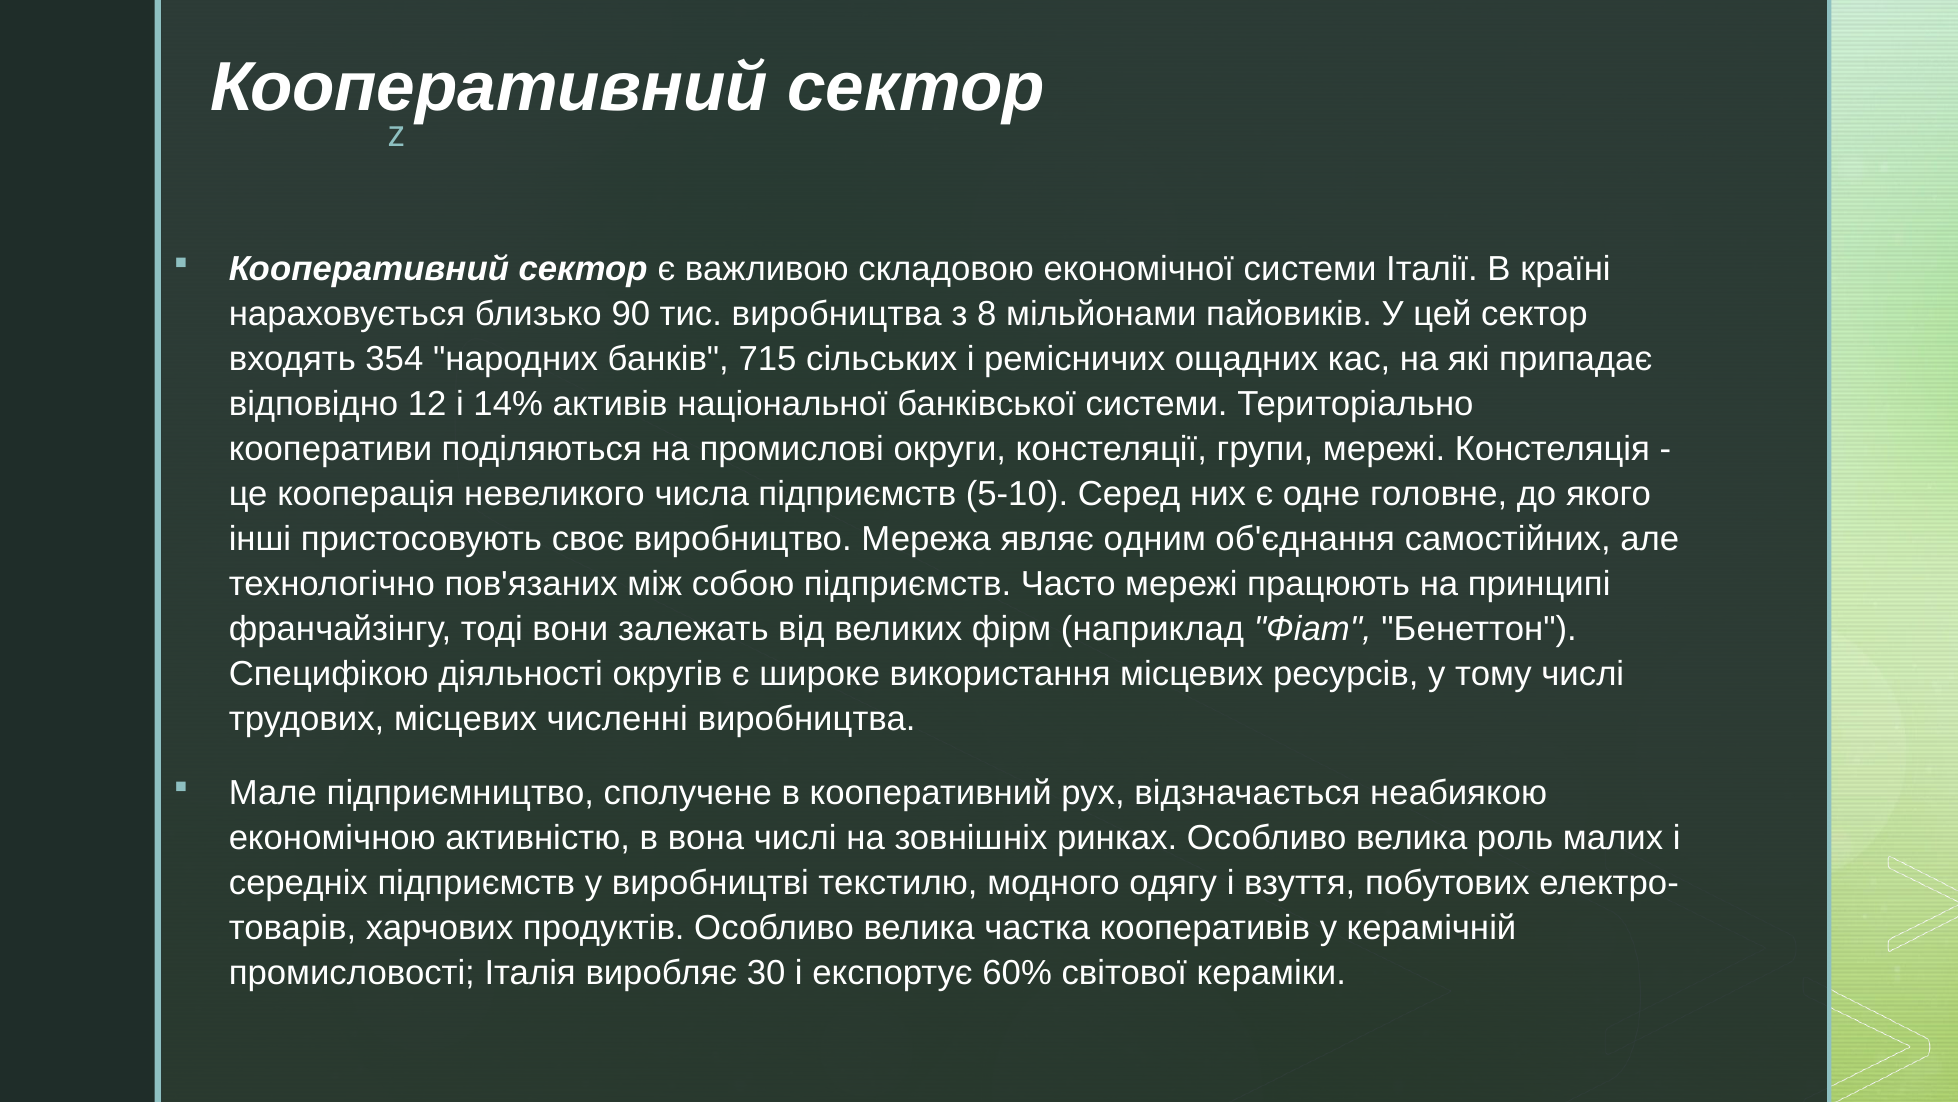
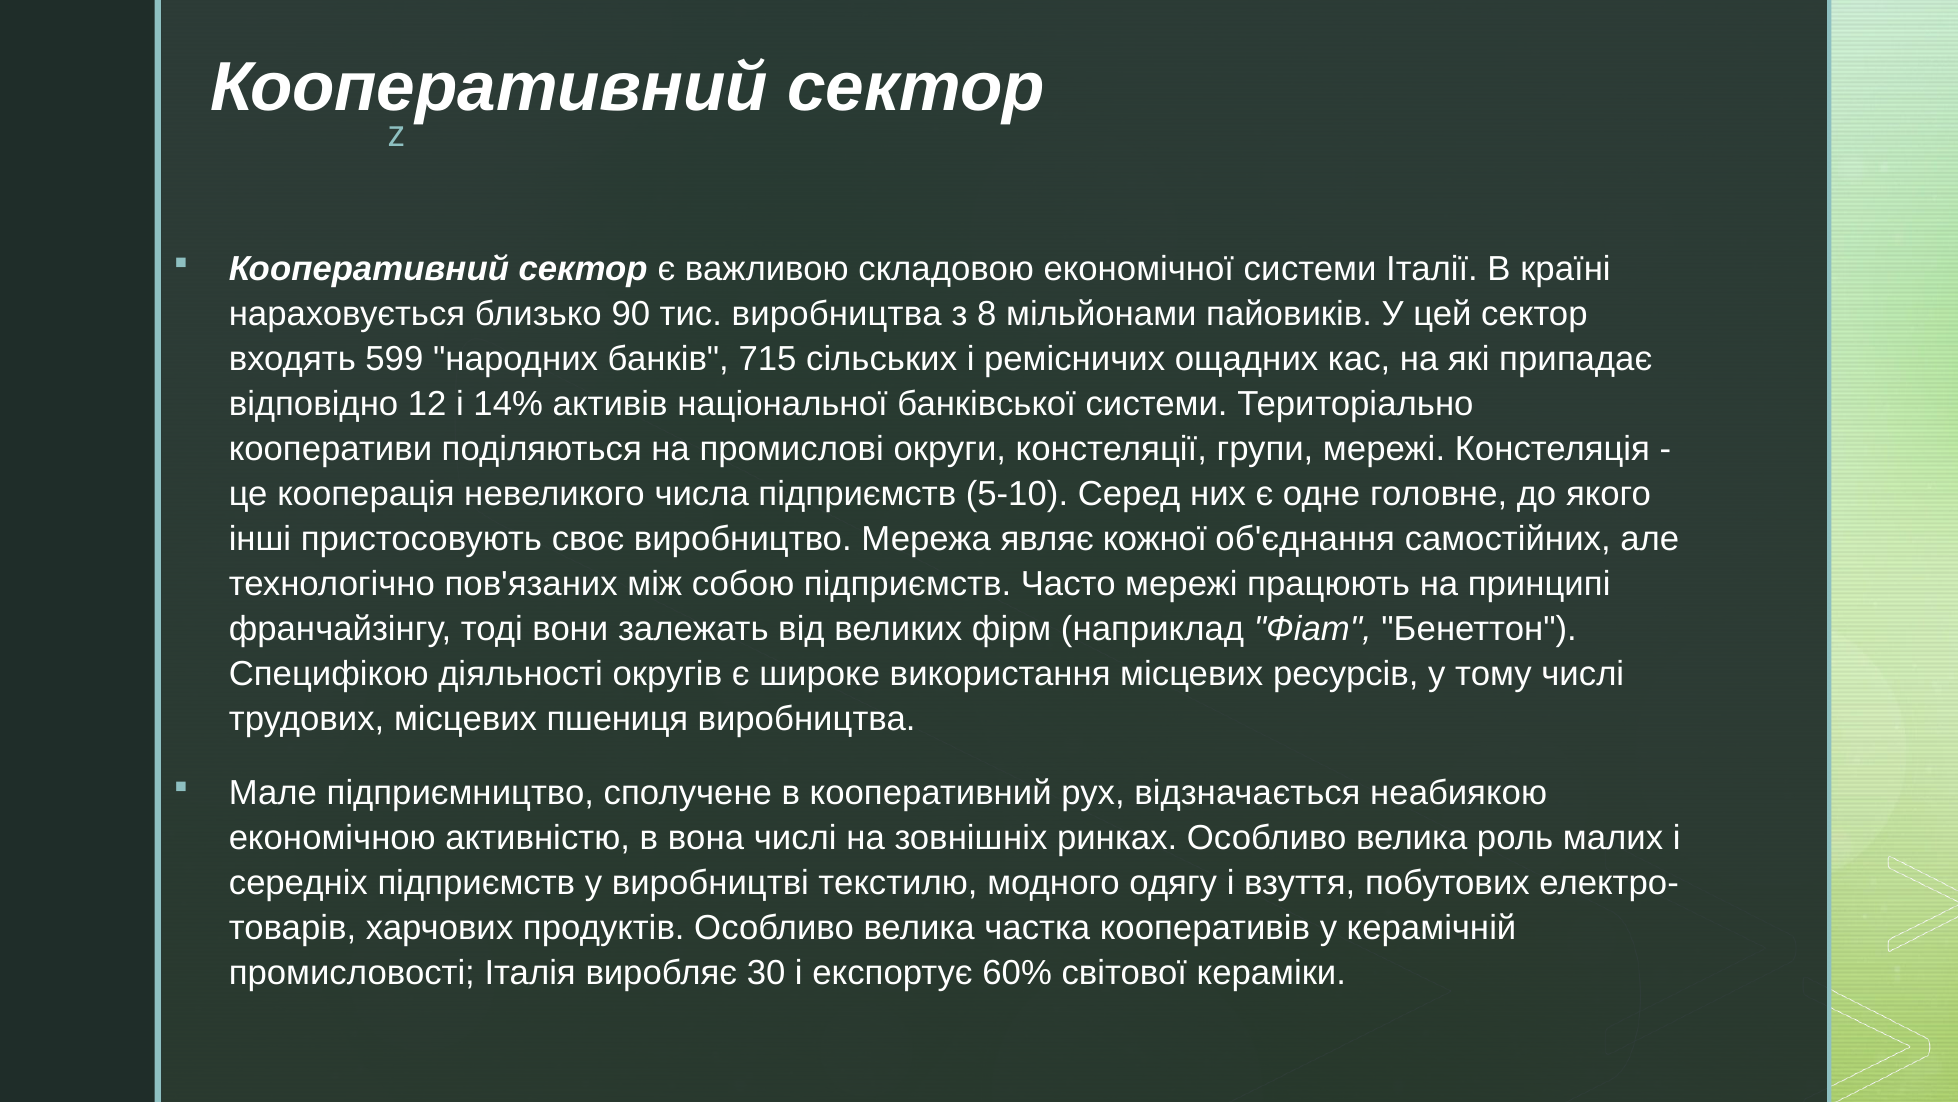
354: 354 -> 599 (394, 359)
одним: одним -> кожної (1155, 539)
численні: численні -> пшениця (617, 718)
